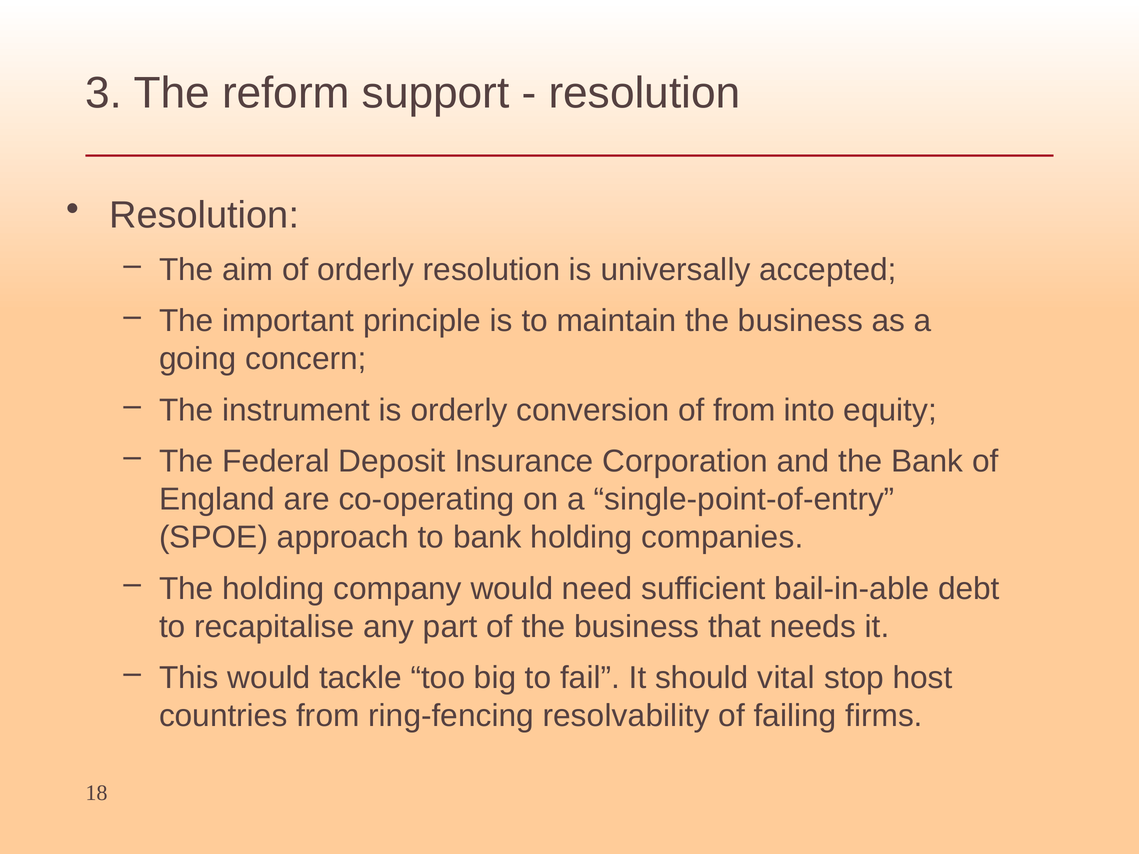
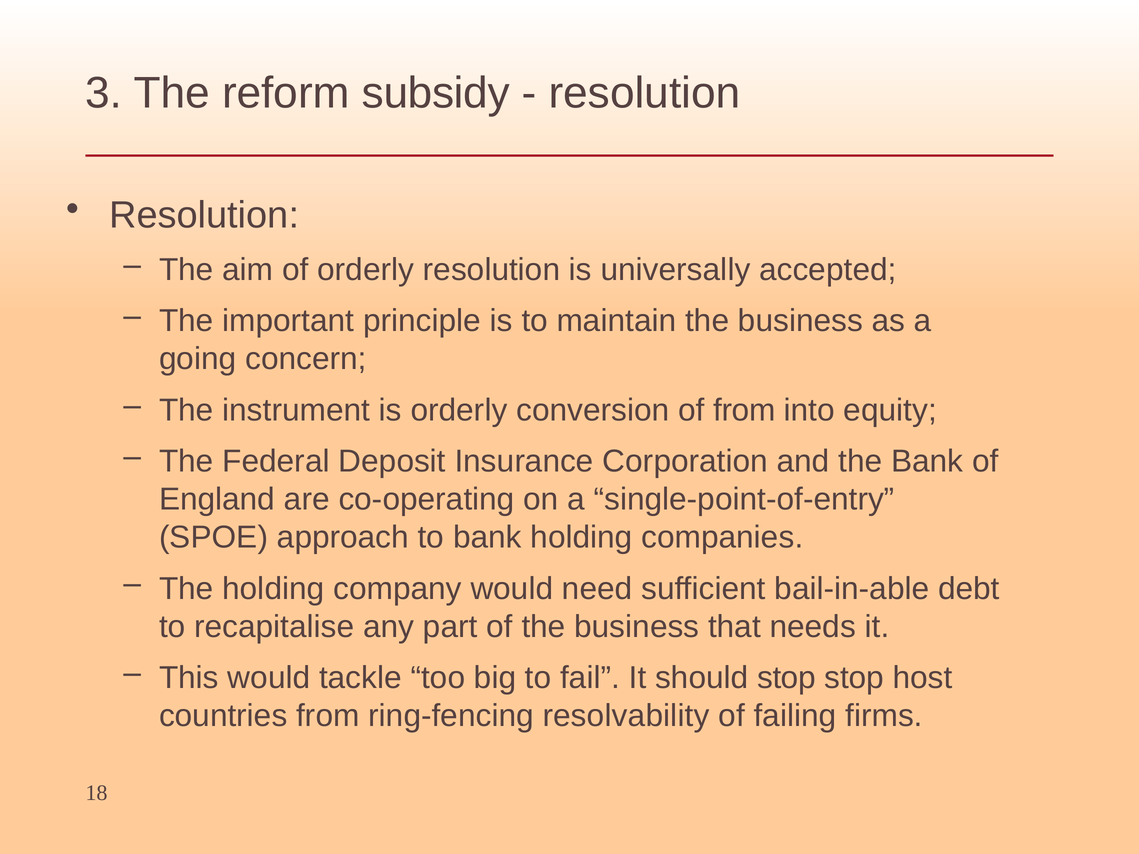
support: support -> subsidy (436, 93)
should vital: vital -> stop (786, 678)
